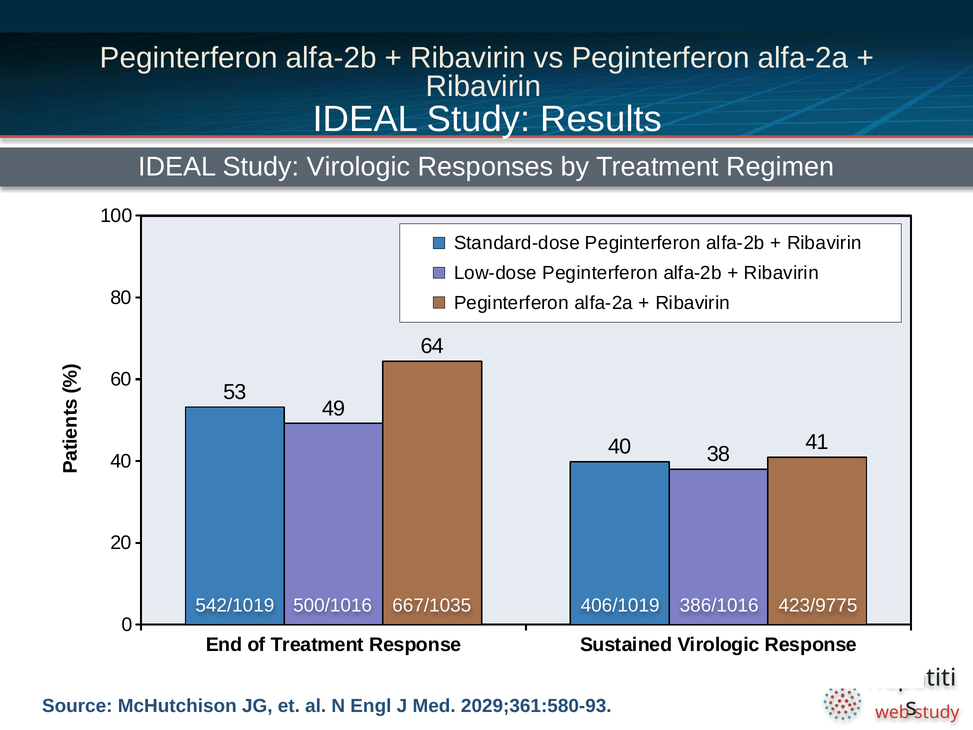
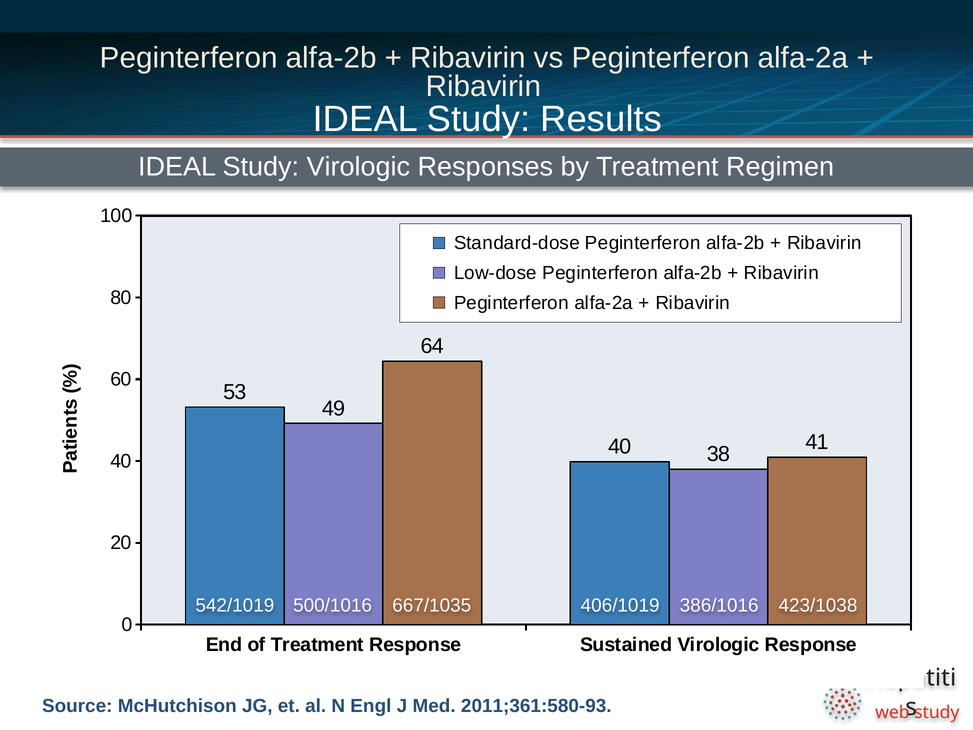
423/9775: 423/9775 -> 423/1038 (818, 605)
2029;361:580-93: 2029;361:580-93 -> 2011;361:580-93 (536, 706)
